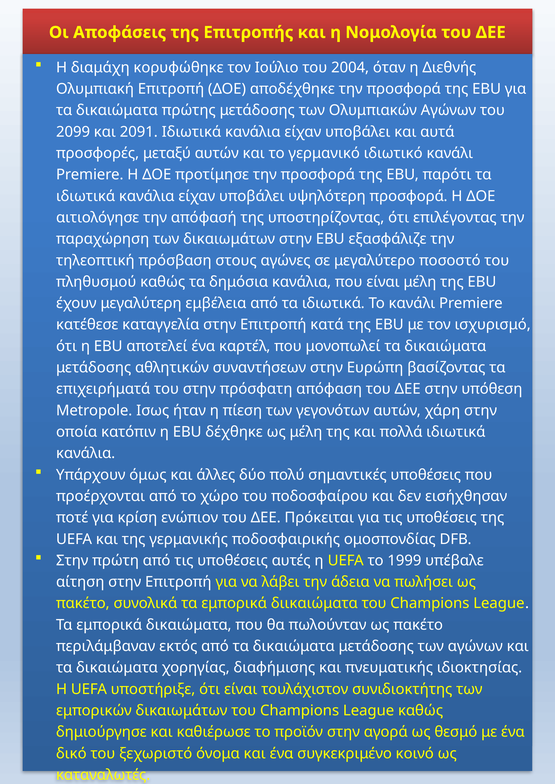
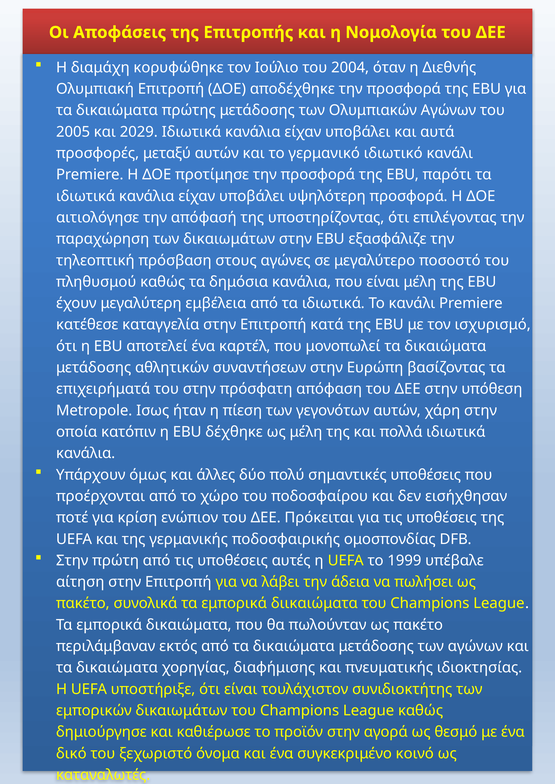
2099: 2099 -> 2005 (73, 132)
2091: 2091 -> 2029 (139, 132)
